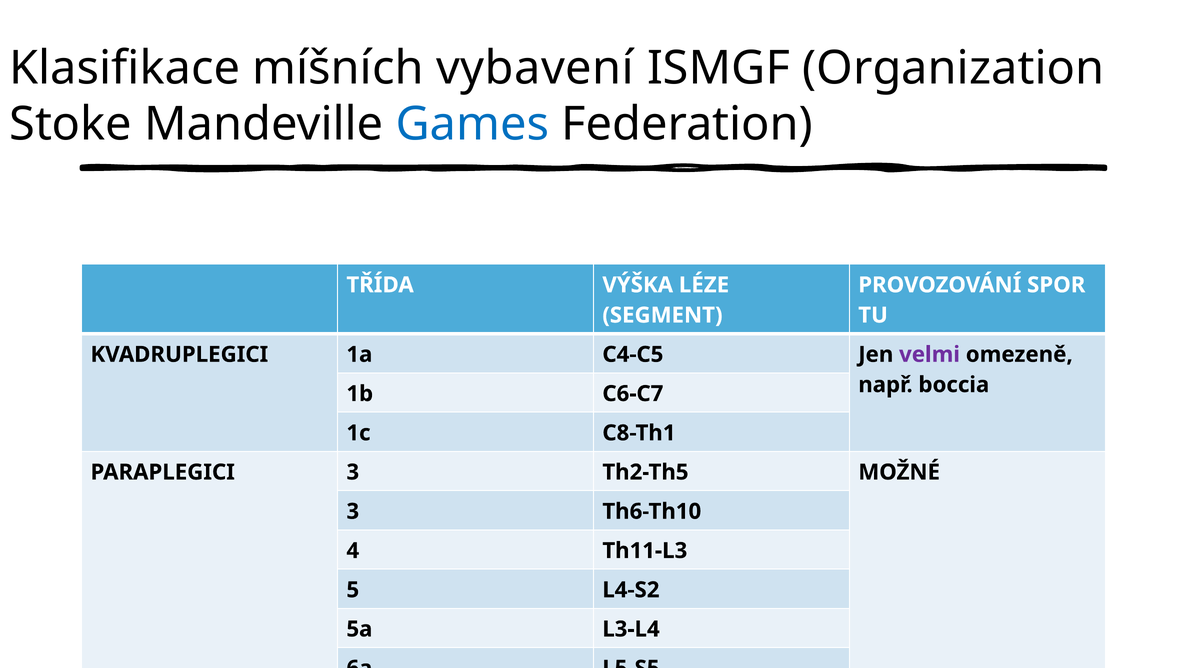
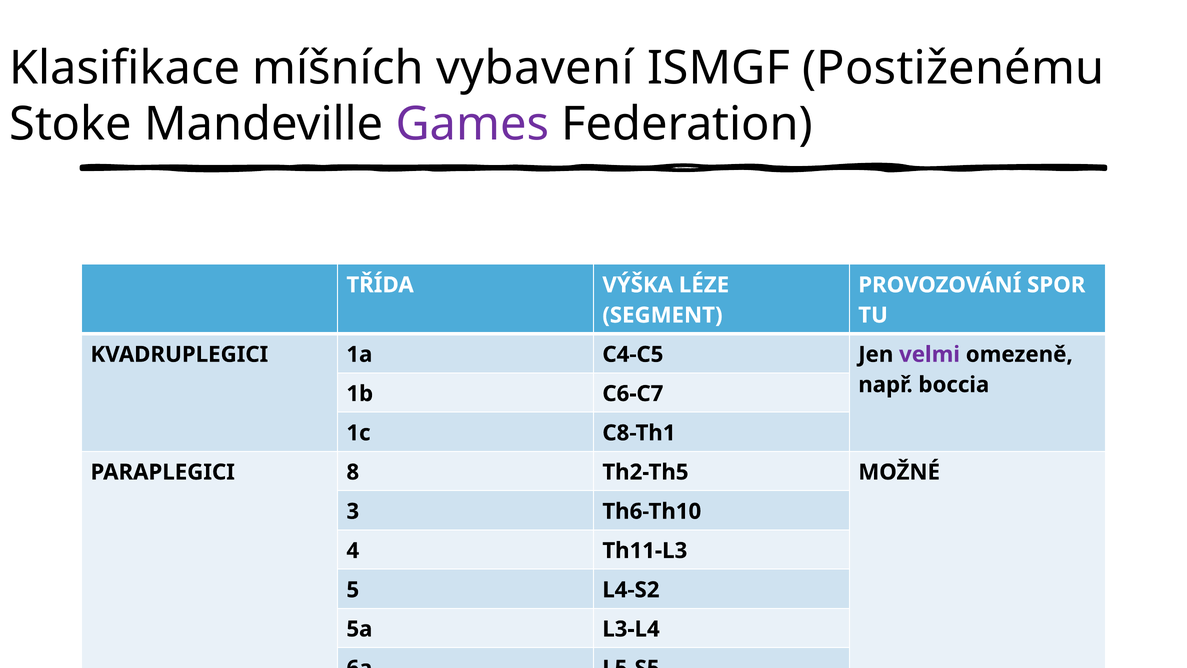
Organization: Organization -> Postiženému (953, 68)
Games colour: blue -> purple (472, 124)
PARAPLEGICI 3: 3 -> 8 (353, 472)
